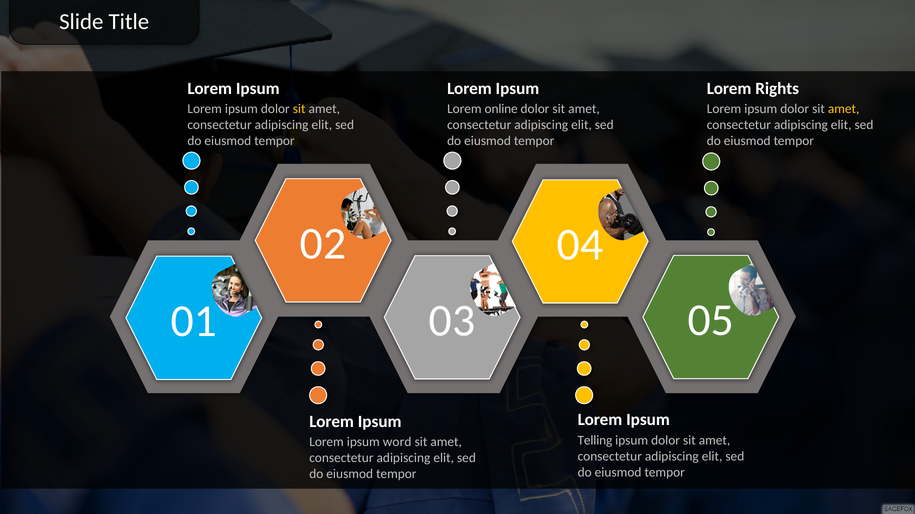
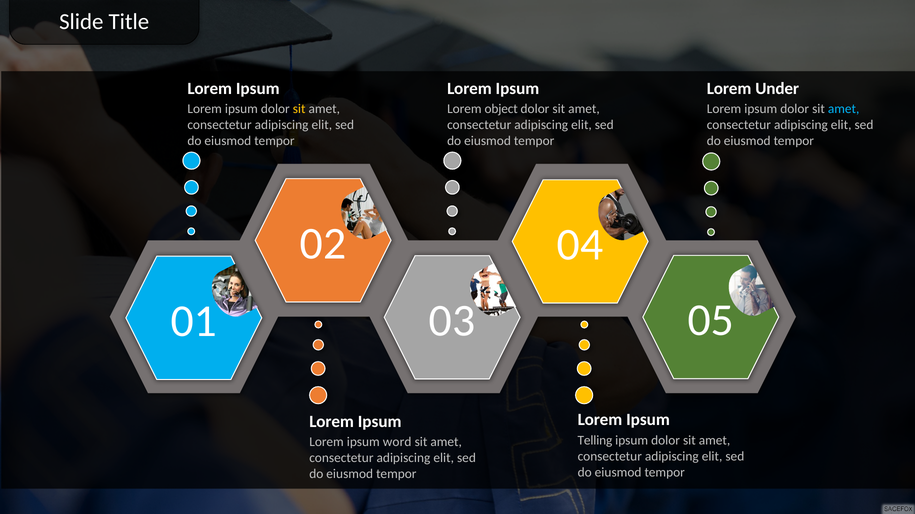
Rights: Rights -> Under (777, 89)
online: online -> object (501, 109)
amet colour: yellow -> light blue (844, 109)
